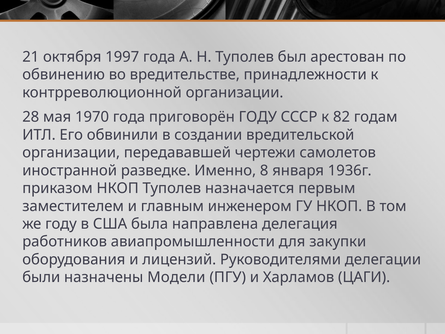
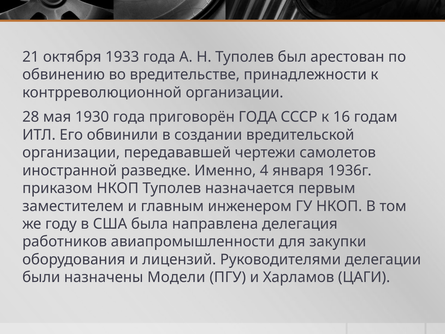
1997: 1997 -> 1933 (122, 57)
1970: 1970 -> 1930 (92, 117)
приговорён ГОДУ: ГОДУ -> ГОДА (258, 117)
82: 82 -> 16 (342, 117)
8: 8 -> 4 (264, 170)
